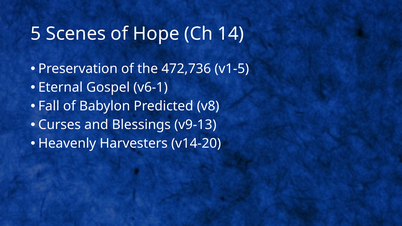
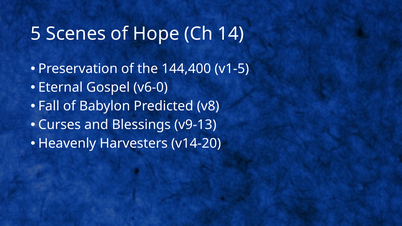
472,736: 472,736 -> 144,400 (186, 69)
v6-1: v6-1 -> v6-0 (151, 88)
